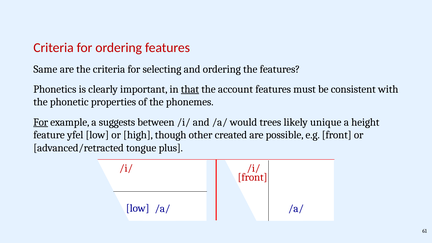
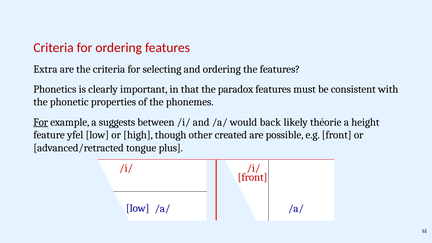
Same: Same -> Extra (45, 69)
that underline: present -> none (190, 89)
account: account -> paradox (236, 89)
trees: trees -> back (270, 122)
unique: unique -> théorie (326, 122)
